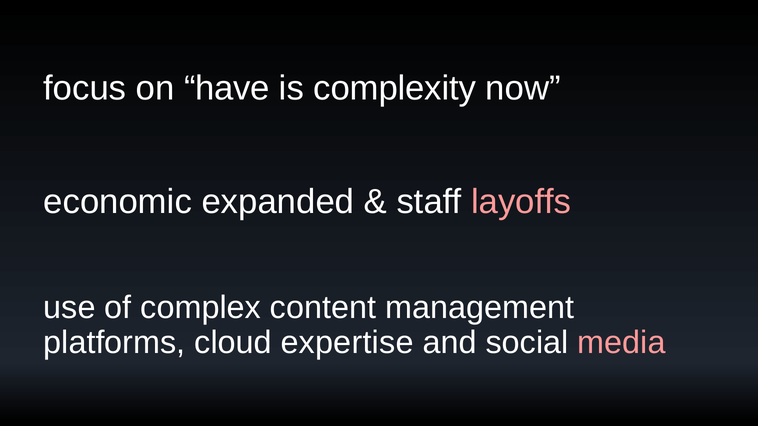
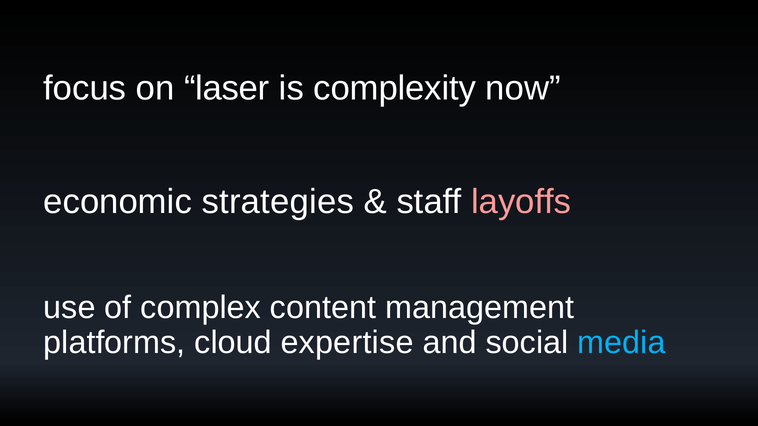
have: have -> laser (227, 89)
expanded: expanded -> strategies (278, 202)
media colour: pink -> light blue (622, 343)
